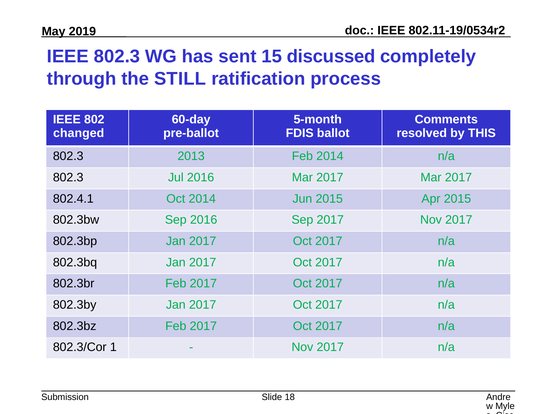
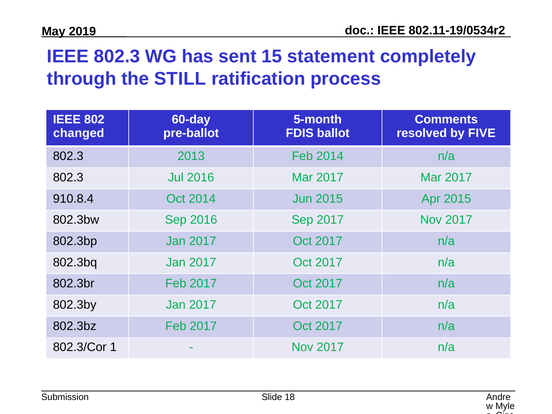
discussed: discussed -> statement (331, 57)
THIS: THIS -> FIVE (482, 133)
802.4.1: 802.4.1 -> 910.8.4 (73, 199)
